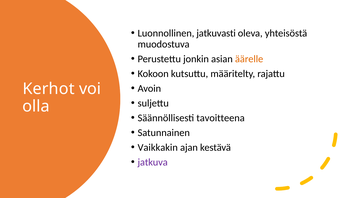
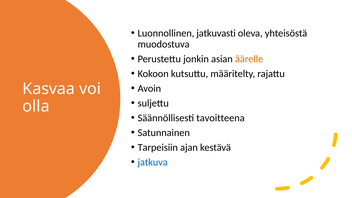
Kerhot: Kerhot -> Kasvaa (49, 89)
Vaikkakin: Vaikkakin -> Tarpeisiin (158, 147)
jatkuva colour: purple -> blue (153, 162)
